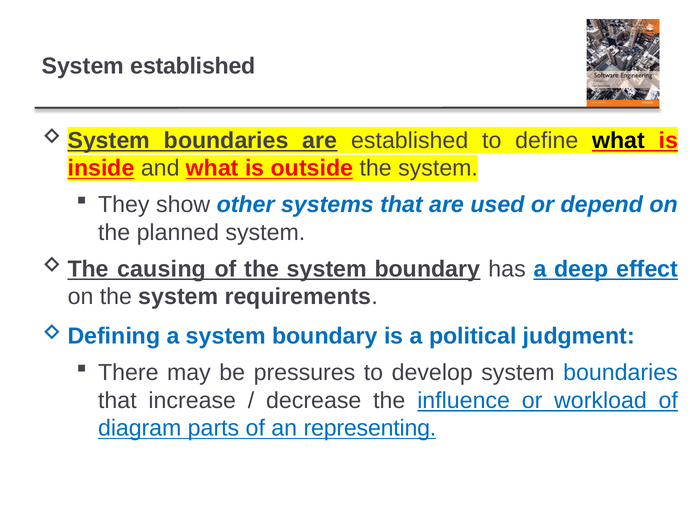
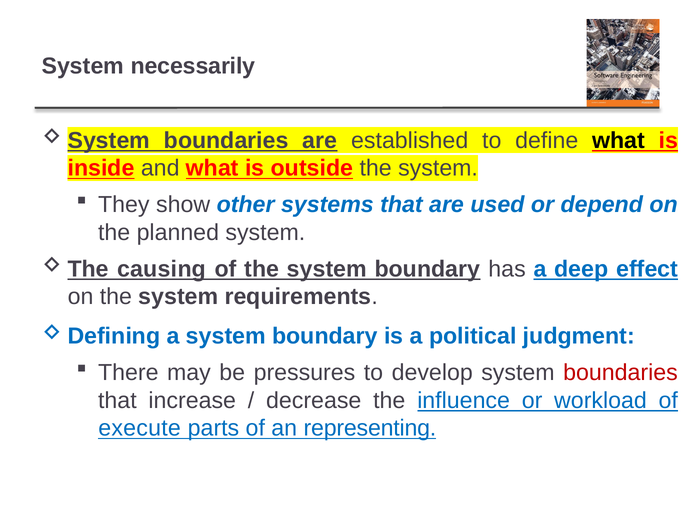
System established: established -> necessarily (193, 66)
boundaries colour: blue -> red (620, 373)
diagram: diagram -> execute (140, 428)
